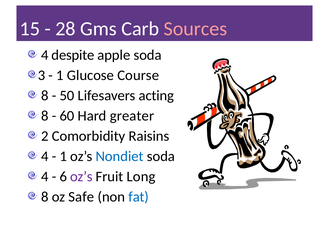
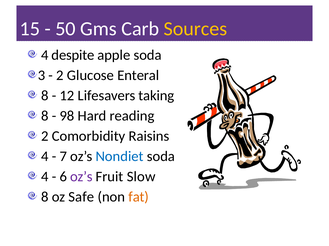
28: 28 -> 50 (65, 29)
Sources colour: pink -> yellow (195, 29)
1: 1 -> 2 (60, 76)
Course: Course -> Enteral (138, 76)
50: 50 -> 12 (67, 96)
acting: acting -> taking (156, 96)
60: 60 -> 98 (67, 116)
greater: greater -> reading (132, 116)
1: 1 -> 7 (63, 157)
Long: Long -> Slow (141, 177)
fat colour: blue -> orange (139, 197)
